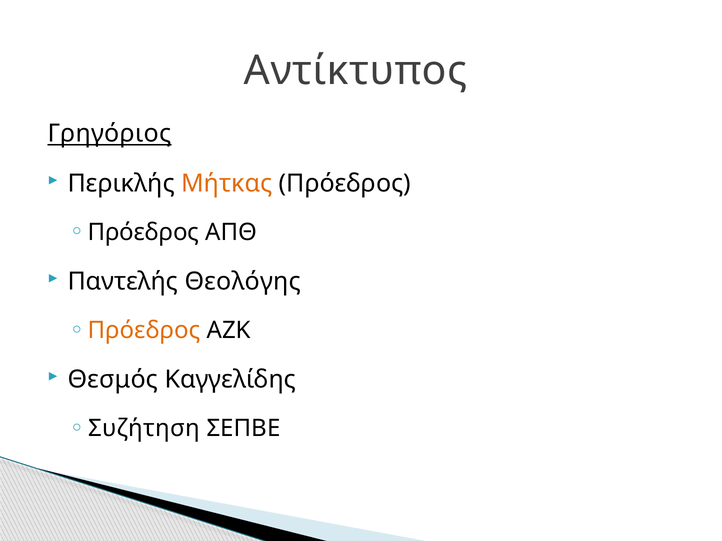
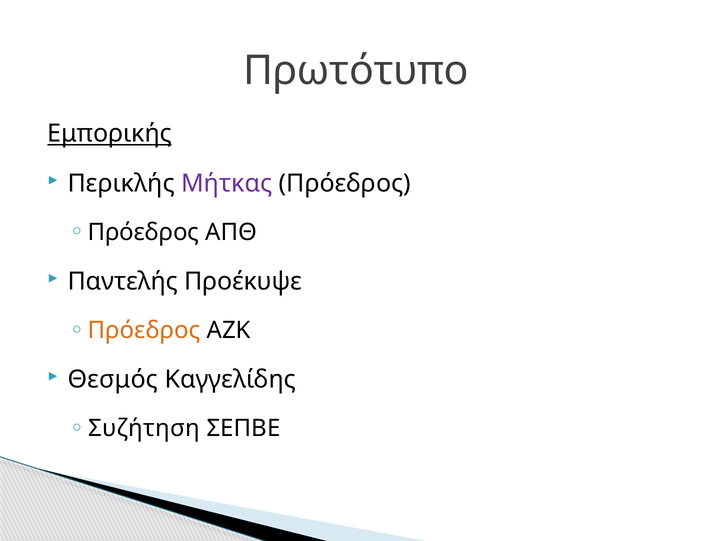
Αντίκτυπος: Αντίκτυπος -> Πρωτότυπο (356, 71)
Γρηγόριος: Γρηγόριος -> Εμπορικής (110, 134)
Μήτκας colour: orange -> purple (227, 184)
Θεολόγης: Θεολόγης -> Προέκυψε (243, 282)
